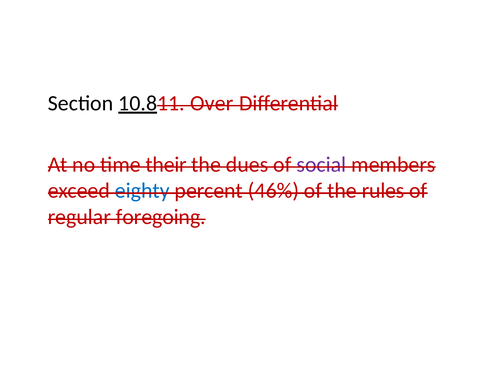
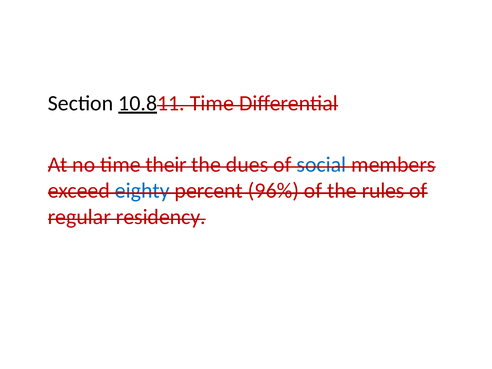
10.811 Over: Over -> Time (212, 103)
social colour: purple -> blue (321, 164)
46%: 46% -> 96% (273, 191)
foregoing: foregoing -> residency (161, 217)
